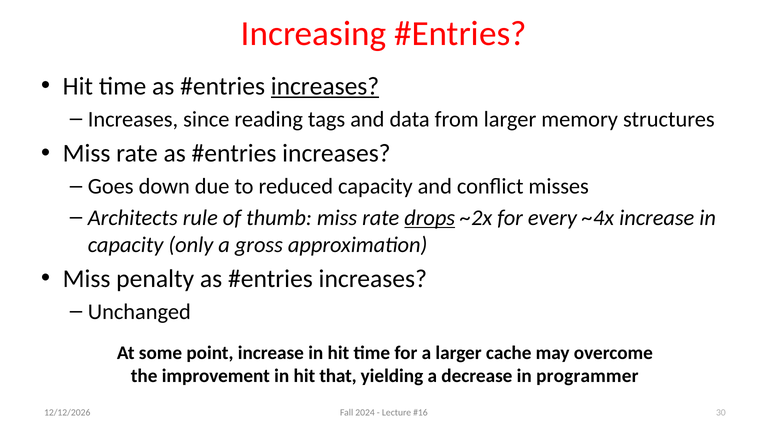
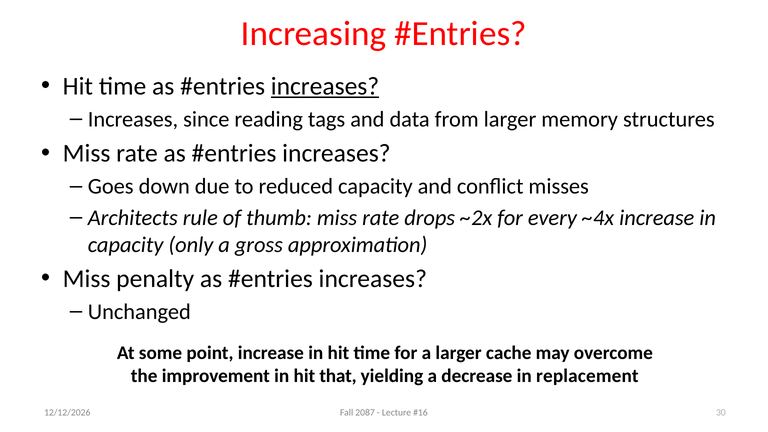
drops underline: present -> none (430, 218)
programmer: programmer -> replacement (587, 376)
2024: 2024 -> 2087 (365, 413)
